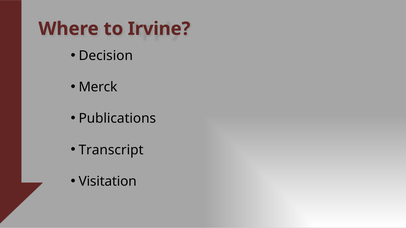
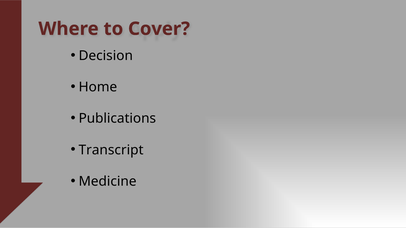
Irvine: Irvine -> Cover (159, 29)
Merck: Merck -> Home (98, 87)
Visitation: Visitation -> Medicine (108, 182)
